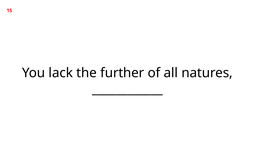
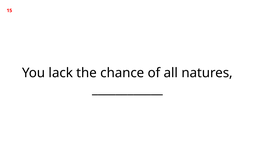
further: further -> chance (122, 73)
